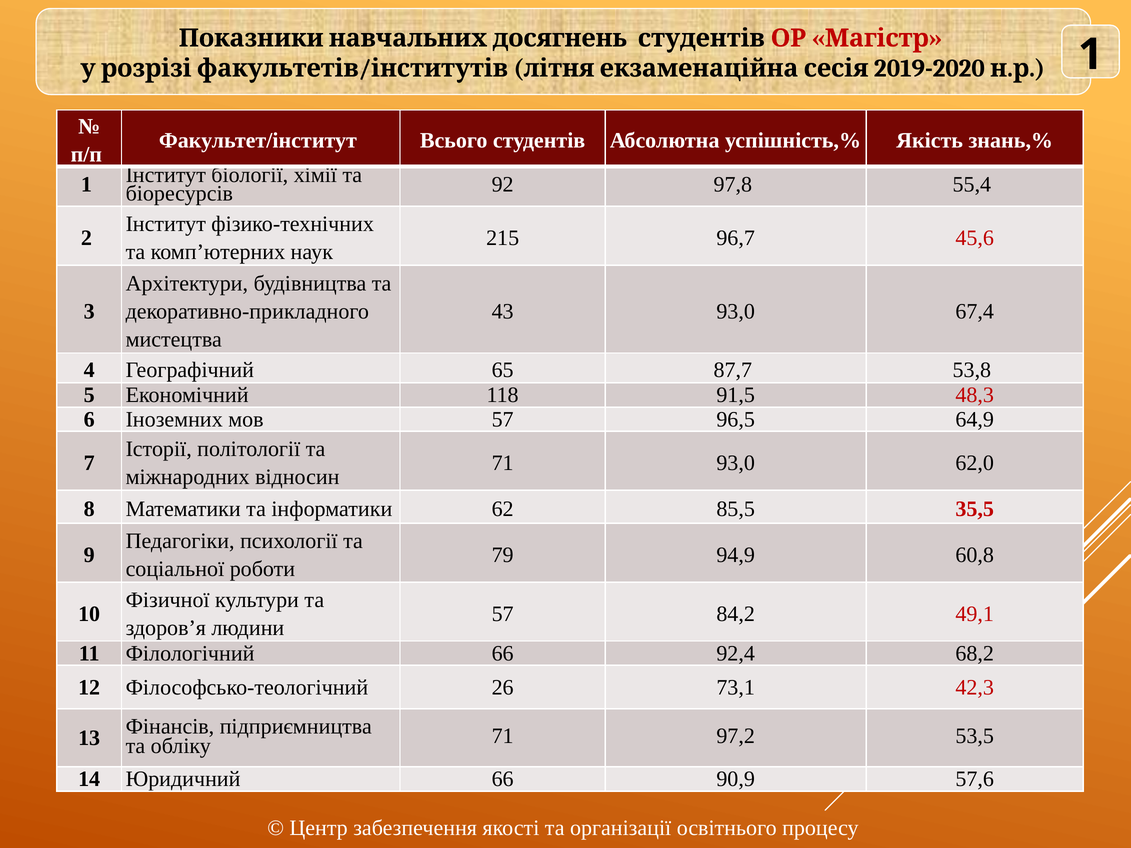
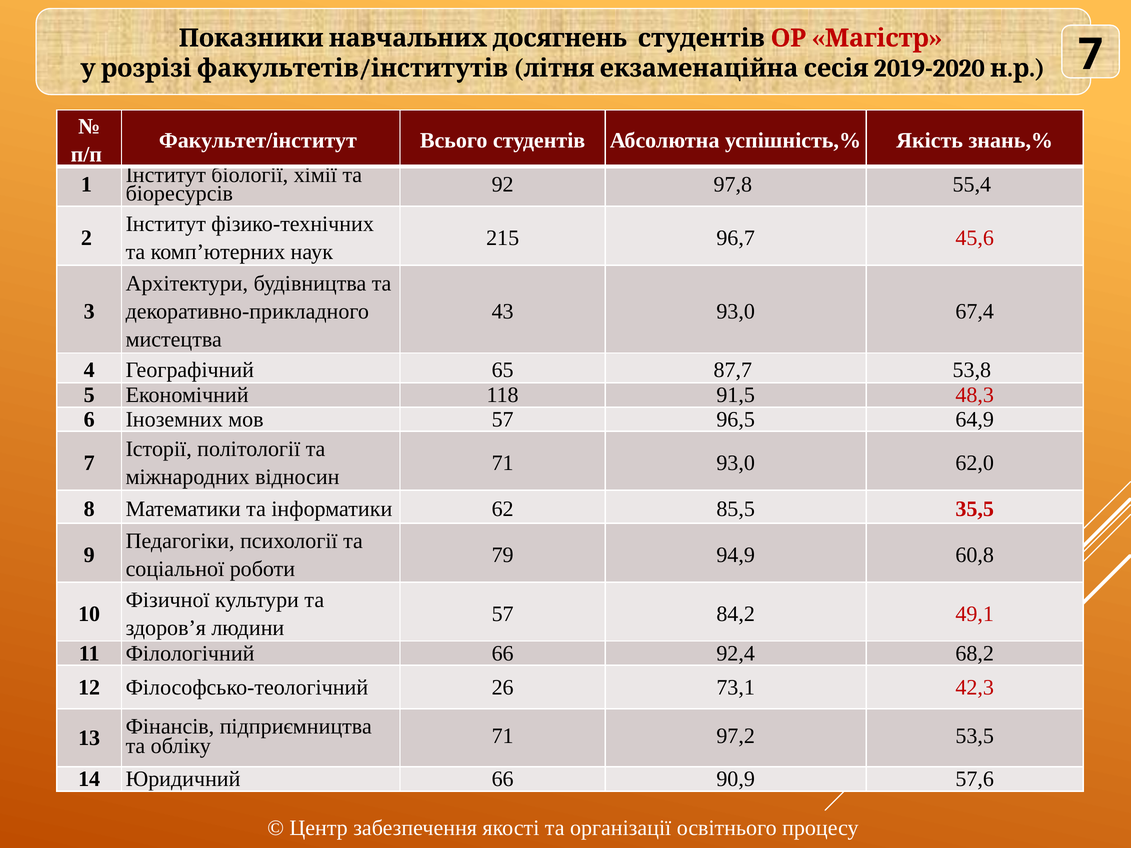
1: 1 -> 7 (1091, 55)
